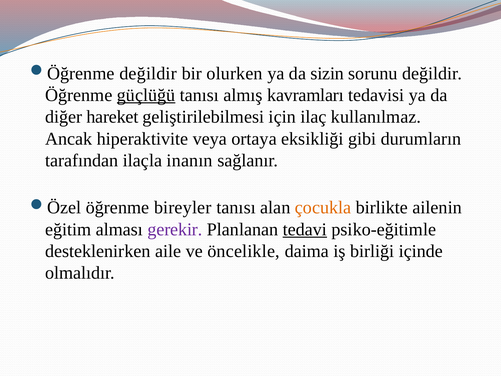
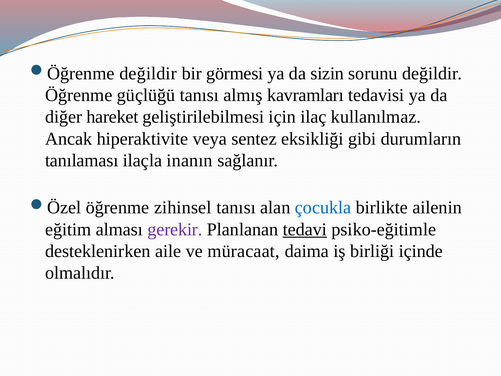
olurken: olurken -> görmesi (235, 73)
güçlüğü underline: present -> none (146, 95)
ortaya: ortaya -> sentez (254, 139)
tarafından: tarafından -> tanılaması (82, 160)
bireyler: bireyler -> zihinsel (183, 207)
çocukla colour: orange -> blue (323, 207)
öncelikle: öncelikle -> müracaat (244, 251)
